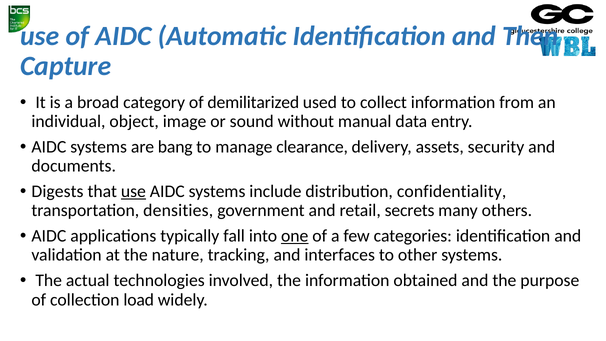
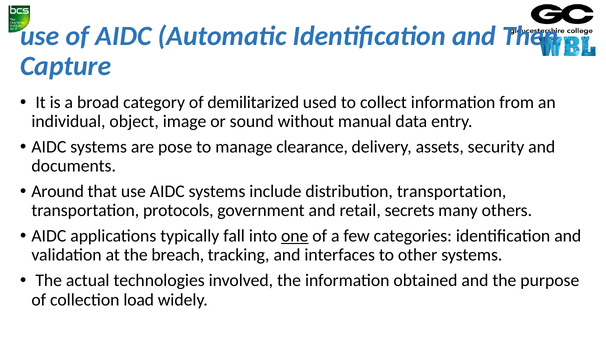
bang: bang -> pose (175, 147)
Digests: Digests -> Around (58, 191)
use underline: present -> none (133, 191)
distribution confidentiality: confidentiality -> transportation (452, 191)
densities: densities -> protocols (178, 211)
nature: nature -> breach (178, 255)
